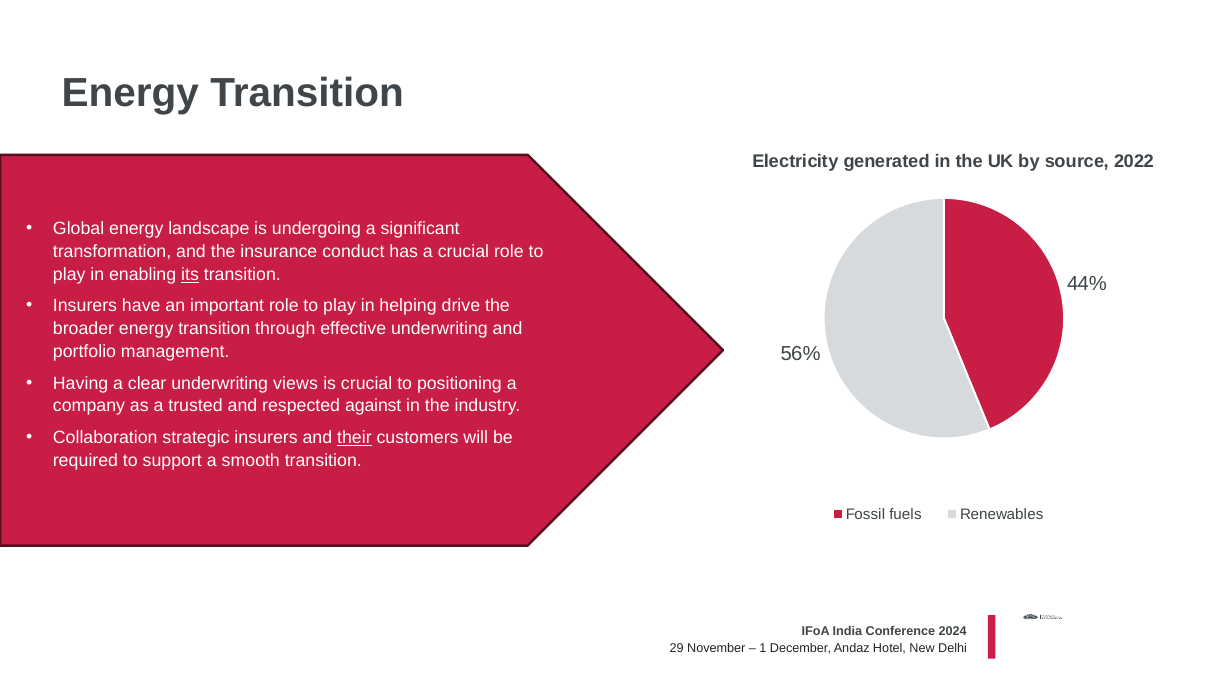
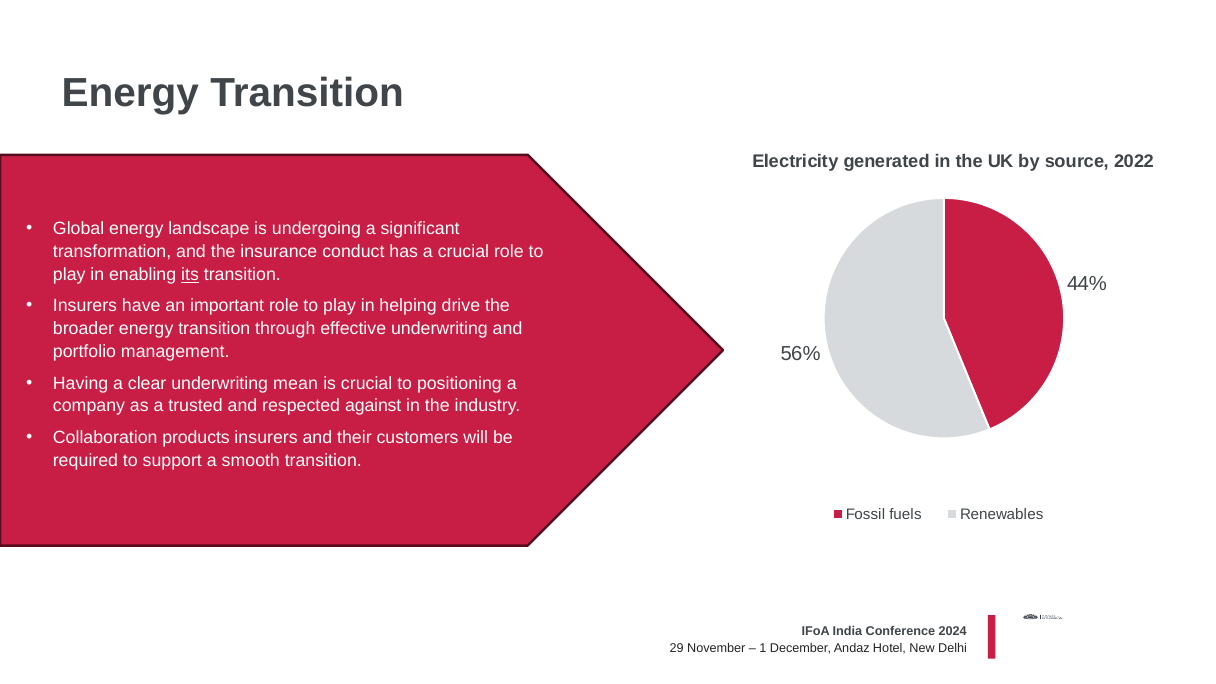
views: views -> mean (296, 383)
strategic: strategic -> products (196, 438)
their underline: present -> none (354, 438)
